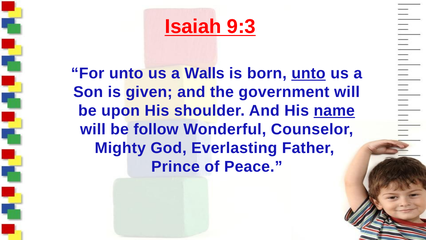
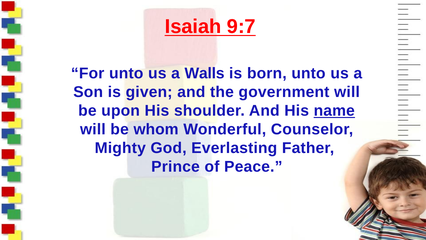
9:3: 9:3 -> 9:7 (241, 27)
unto underline: present -> none (308, 73)
follow: follow -> whom (156, 129)
